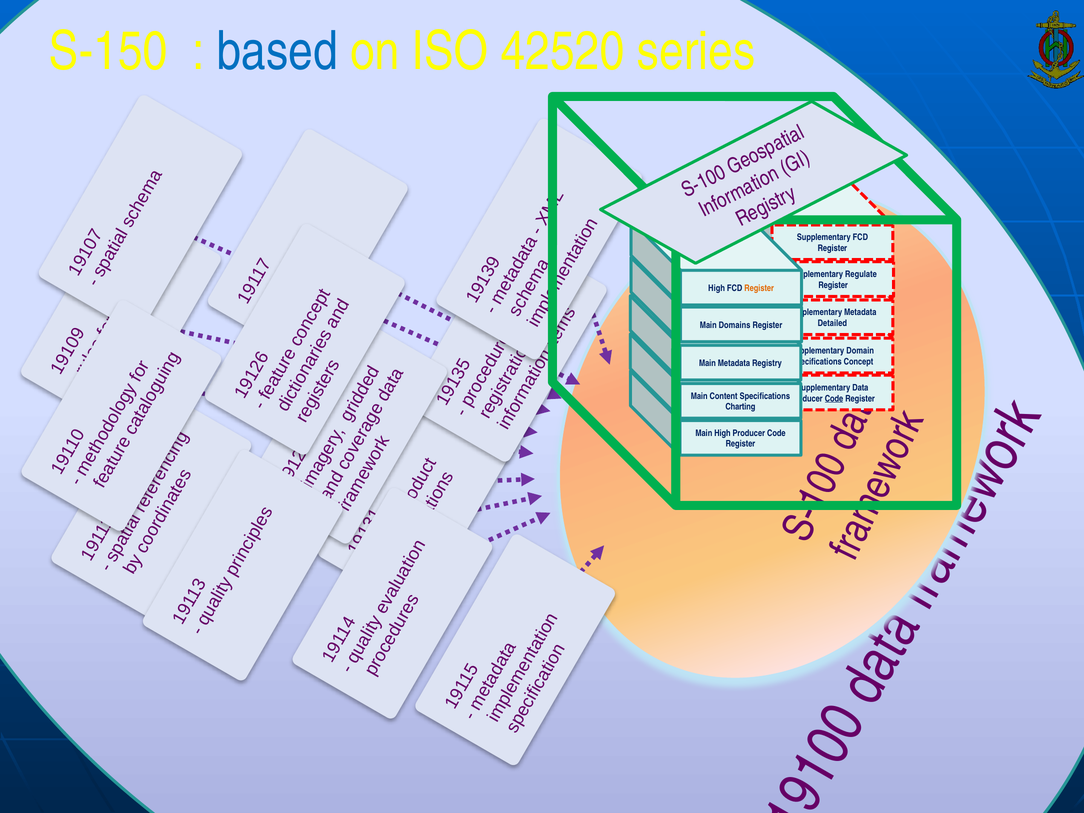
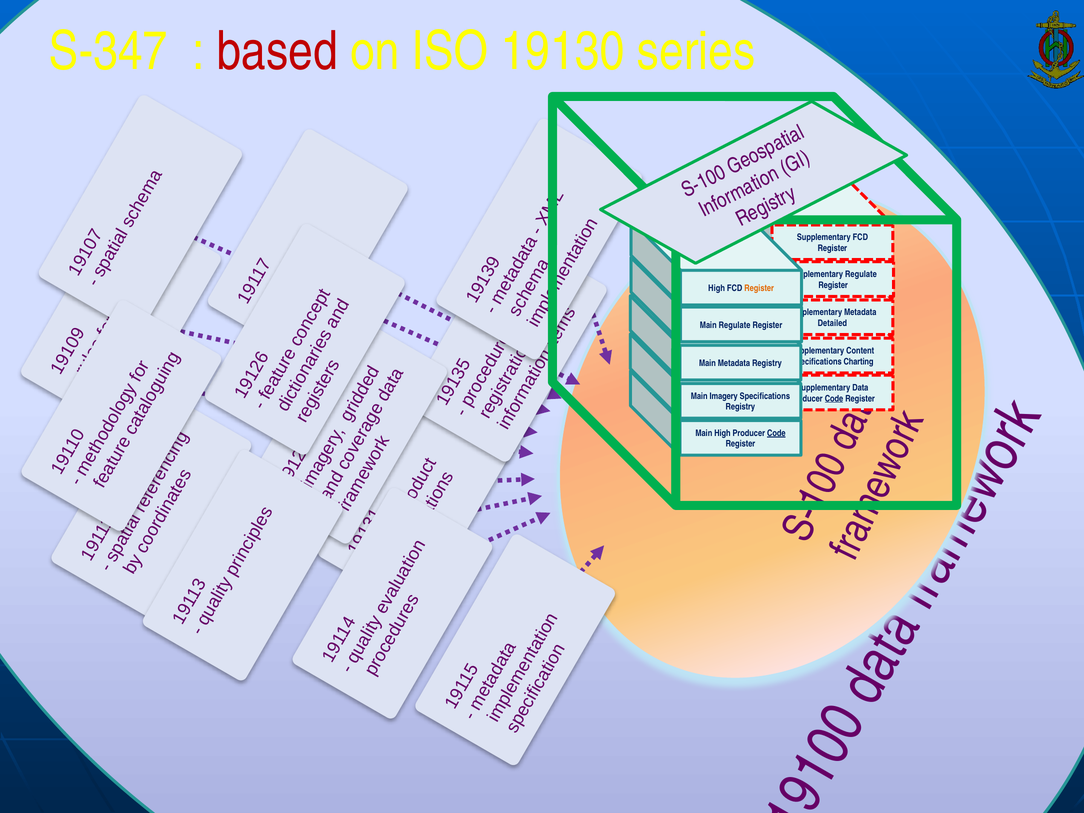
S-150: S-150 -> S-347 (108, 51)
based colour: blue -> red (277, 51)
42520: 42520 -> 19130 (562, 51)
Main Domains: Domains -> Regulate (735, 325)
Domain: Domain -> Content (860, 351)
Concept: Concept -> Charting (859, 362)
Content: Content -> Imagery (724, 396)
Charting: Charting -> Registry (740, 407)
Code underline: none -> present (776, 433)
